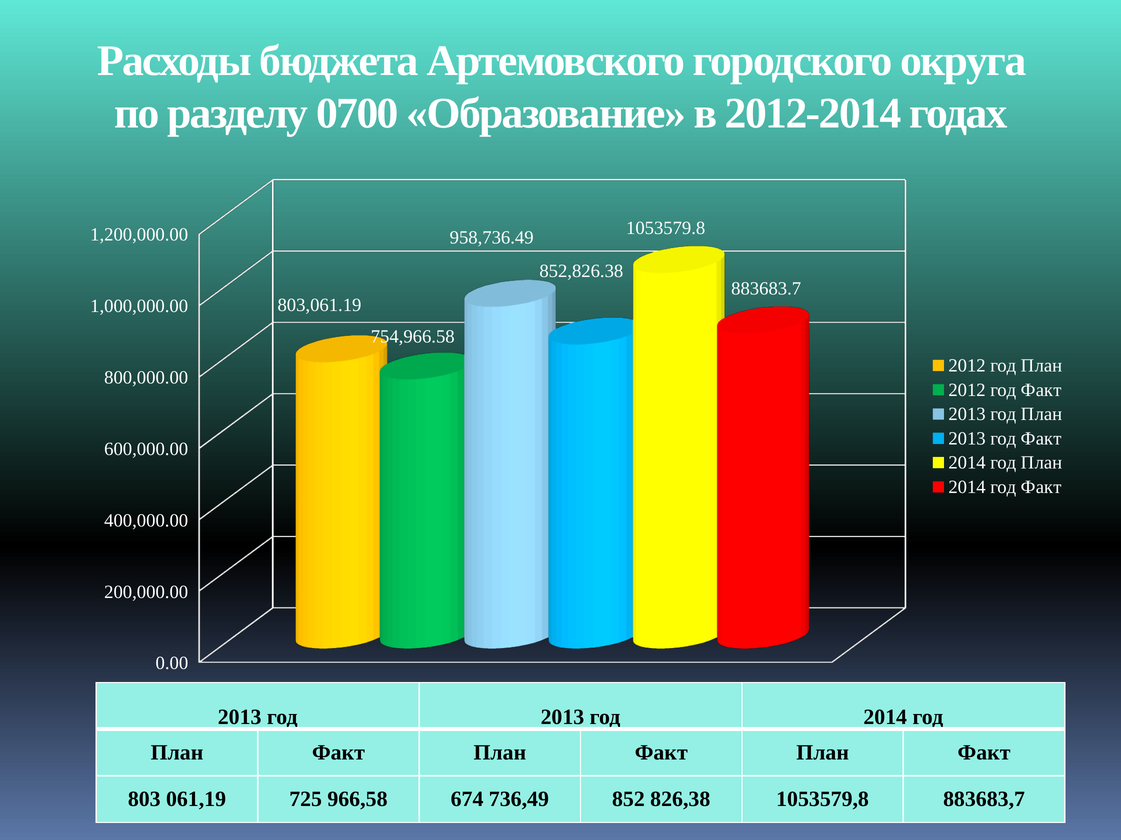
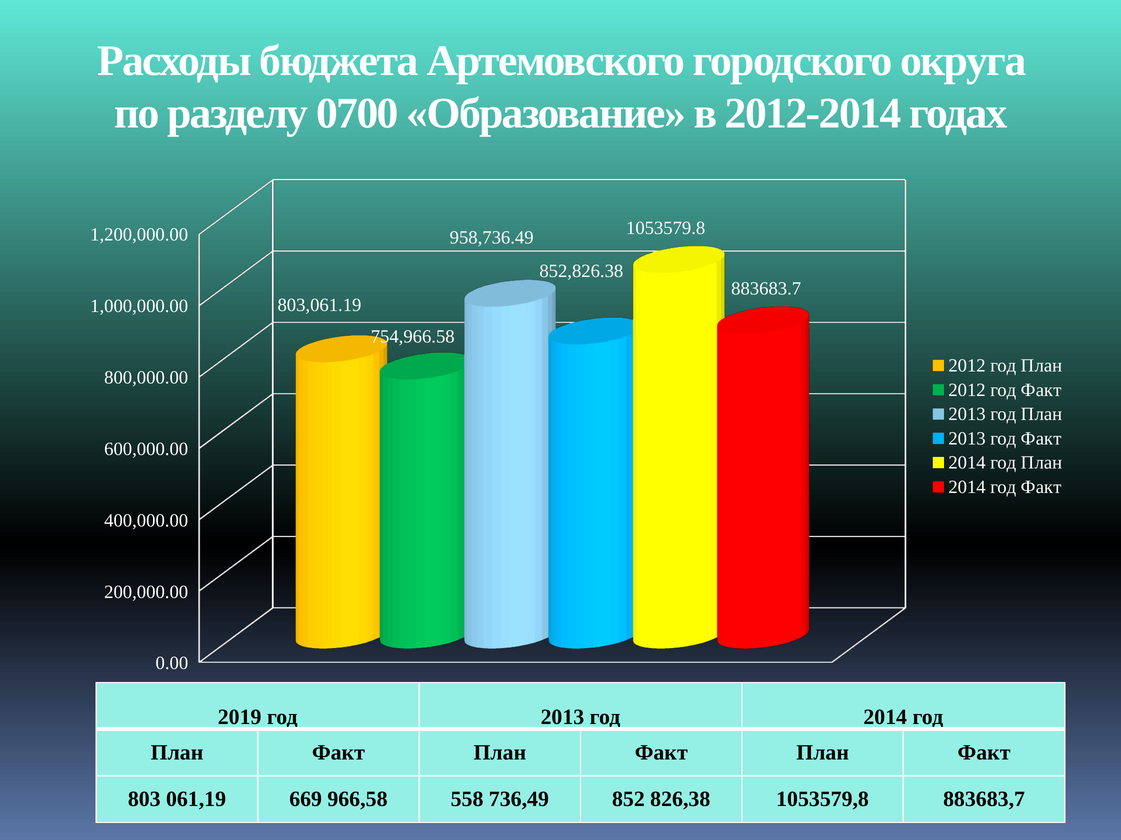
2013: 2013 -> 2019 (240, 718)
725: 725 -> 669 (306, 800)
674: 674 -> 558 (467, 800)
